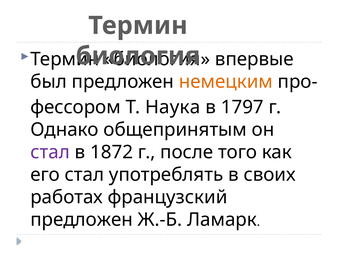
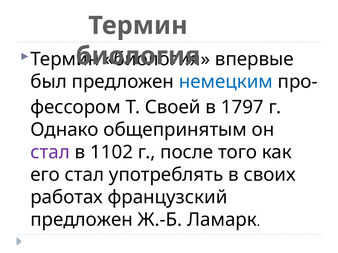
немецким colour: orange -> blue (226, 82)
Наука: Наука -> Своей (173, 107)
1872: 1872 -> 1102 (112, 152)
